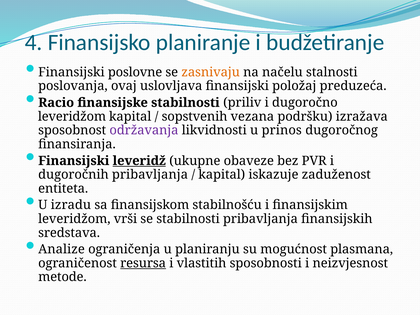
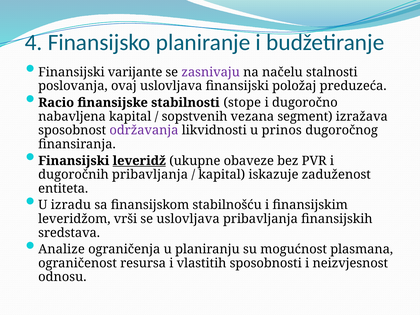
poslovne: poslovne -> varijante (135, 72)
zasnivaju colour: orange -> purple (211, 72)
priliv: priliv -> stope (242, 103)
leveridžom: leveridžom -> nabavljena (72, 117)
podršku: podršku -> segment (305, 117)
se stabilnosti: stabilnosti -> uslovljava (188, 219)
resursa underline: present -> none (143, 263)
metode: metode -> odnosu (62, 277)
